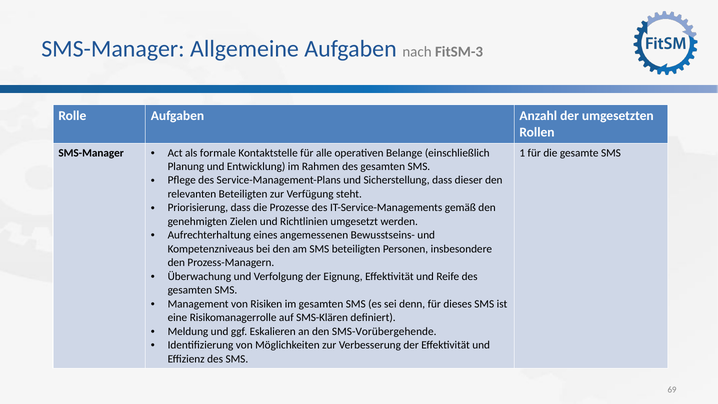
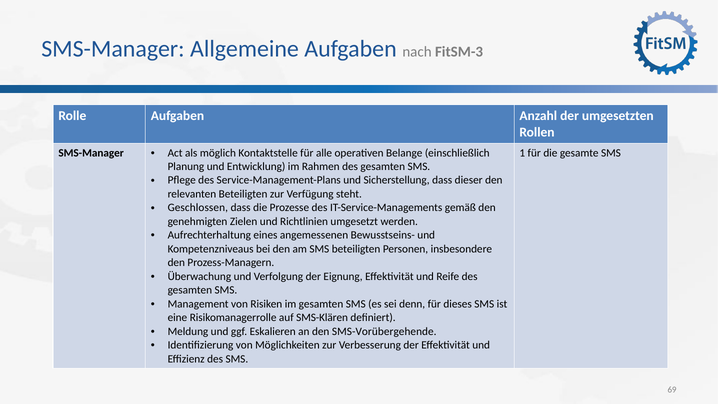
formale: formale -> möglich (218, 153)
Priorisierung: Priorisierung -> Geschlossen (198, 208)
